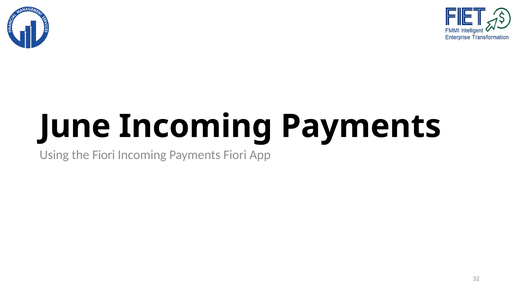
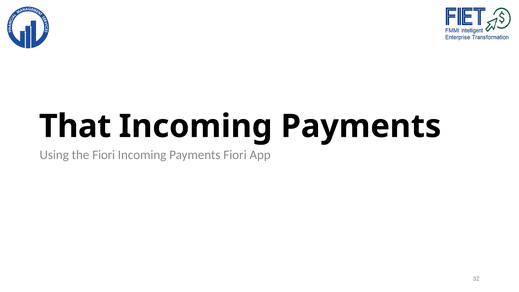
June: June -> That (75, 126)
